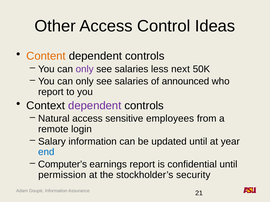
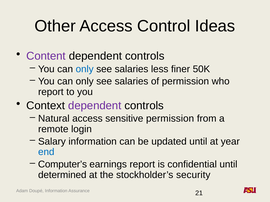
Content colour: orange -> purple (46, 56)
only colour: purple -> blue (85, 69)
next: next -> finer (181, 69)
of announced: announced -> permission (185, 82)
sensitive employees: employees -> permission (170, 119)
permission: permission -> determined (62, 175)
